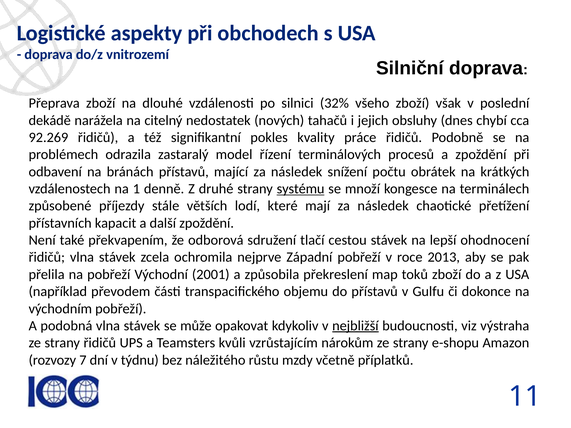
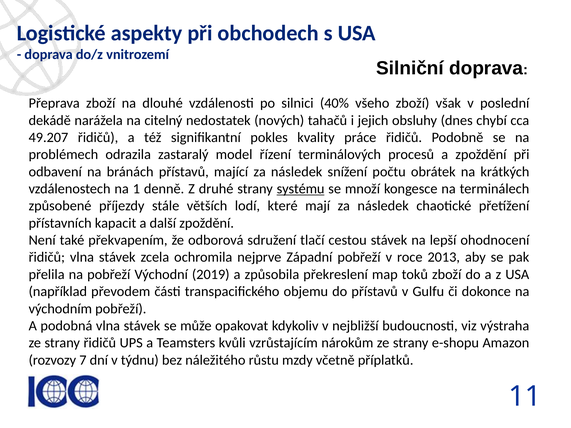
32%: 32% -> 40% (334, 103)
92.269: 92.269 -> 49.207 (48, 138)
2001: 2001 -> 2019 (211, 275)
nejbližší underline: present -> none (355, 326)
